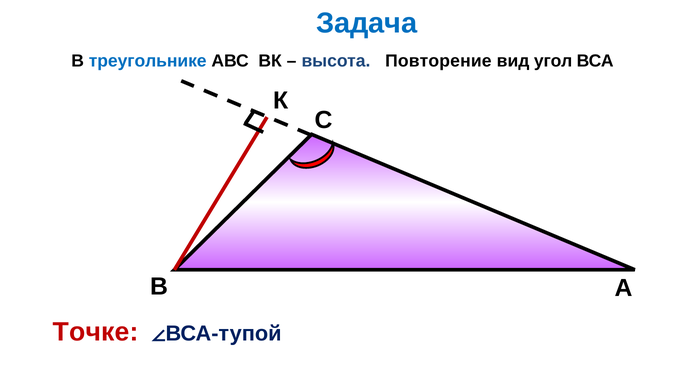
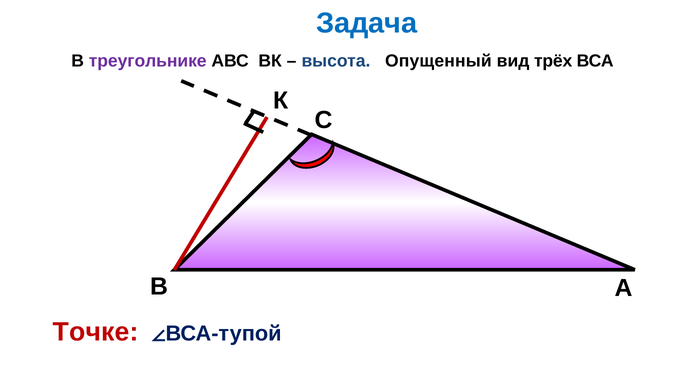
треугольнике colour: blue -> purple (148, 61)
Повторение: Повторение -> Опущенный (438, 61)
угол: угол -> трёх (553, 61)
